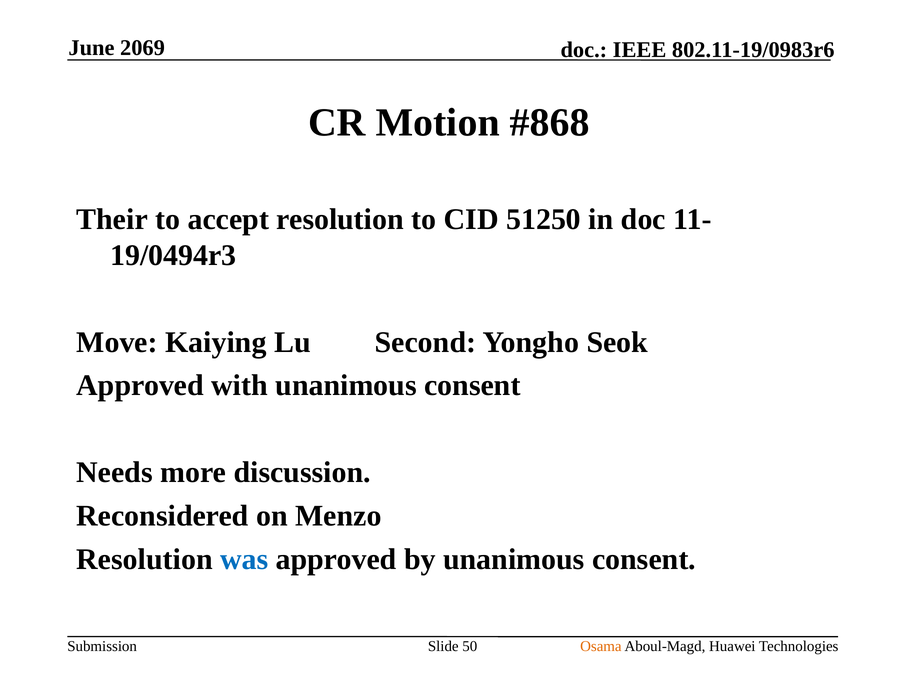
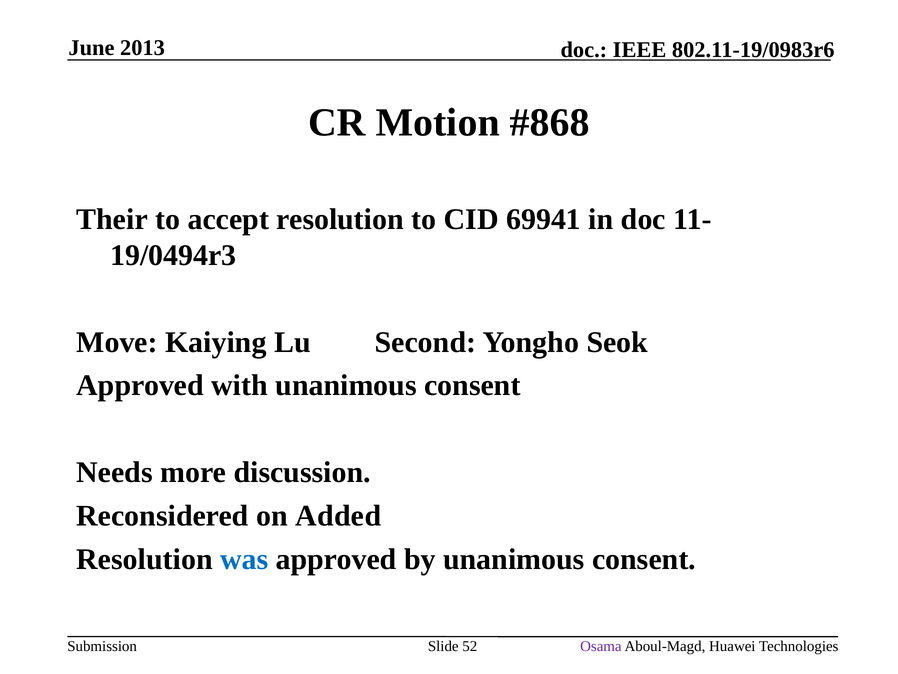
2069: 2069 -> 2013 (142, 48)
51250: 51250 -> 69941 (544, 219)
Menzo: Menzo -> Added (338, 516)
50: 50 -> 52 (470, 646)
Osama colour: orange -> purple (601, 646)
